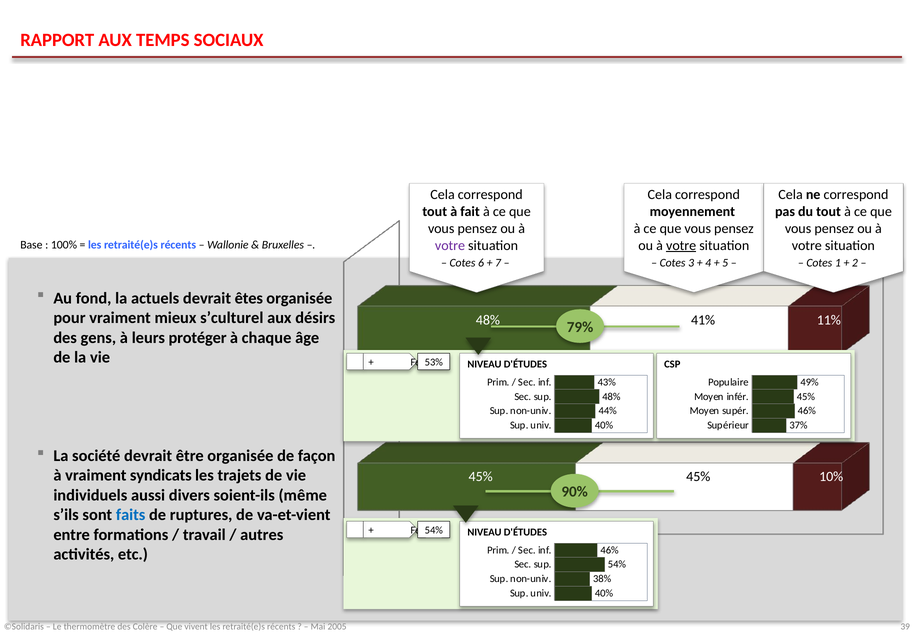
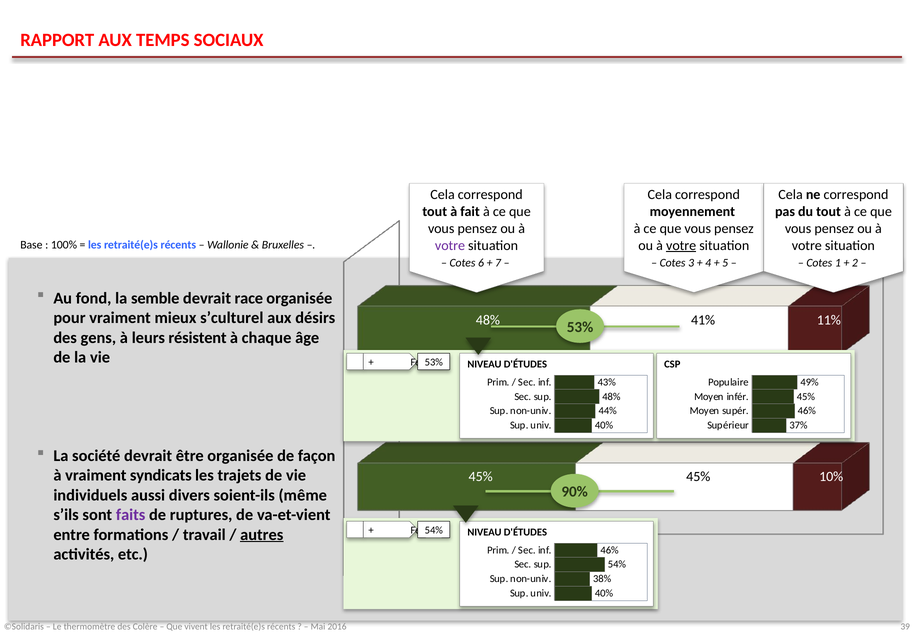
actuels: actuels -> semble (155, 298)
êtes: êtes -> race (249, 298)
79%: 79% -> 53% (580, 327)
protéger: protéger -> résistent (198, 338)
faits colour: blue -> purple (131, 515)
autres underline: none -> present (262, 534)
2005: 2005 -> 2016 (337, 626)
